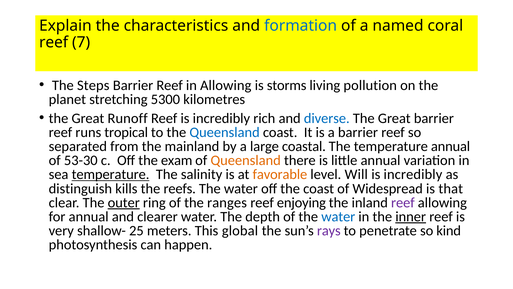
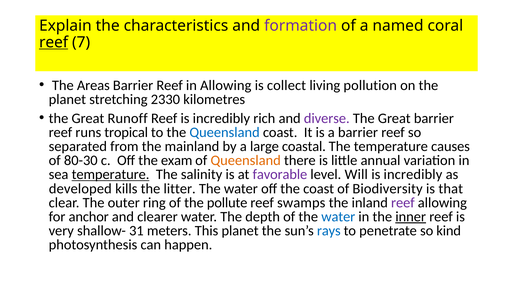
formation colour: blue -> purple (301, 26)
reef underline: none -> present (54, 42)
Steps: Steps -> Areas (93, 85)
storms: storms -> collect (287, 85)
5300: 5300 -> 2330 (165, 99)
diverse colour: blue -> purple (327, 118)
temperature annual: annual -> causes (451, 146)
53-30: 53-30 -> 80-30 (81, 160)
favorable colour: orange -> purple (280, 174)
distinguish: distinguish -> developed (80, 188)
reefs: reefs -> litter (180, 188)
Widespread: Widespread -> Biodiversity (388, 188)
outer underline: present -> none (124, 202)
ranges: ranges -> pollute (227, 202)
enjoying: enjoying -> swamps (301, 202)
for annual: annual -> anchor (89, 216)
25: 25 -> 31 (136, 230)
This global: global -> planet (240, 230)
rays colour: purple -> blue (329, 230)
